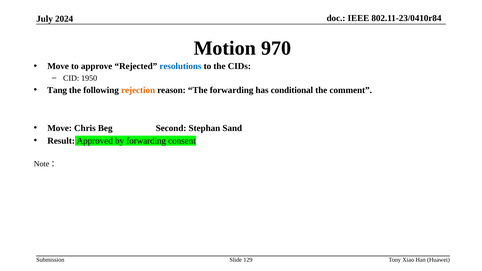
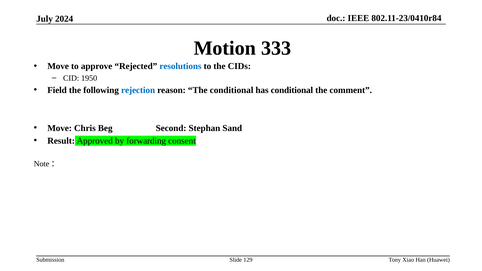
970: 970 -> 333 (276, 48)
Tang: Tang -> Field (57, 90)
rejection colour: orange -> blue (138, 90)
The forwarding: forwarding -> conditional (232, 90)
